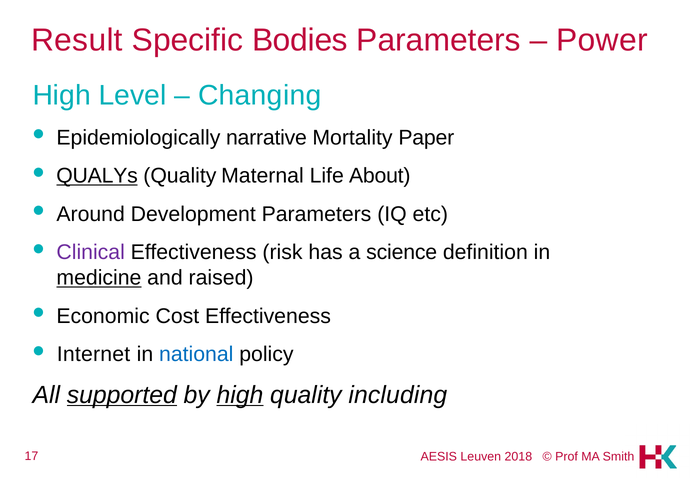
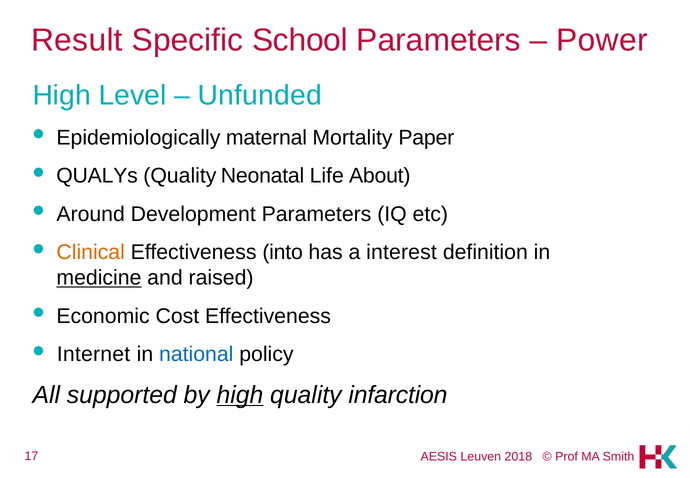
Bodies: Bodies -> School (300, 40)
Changing: Changing -> Unfunded (260, 95)
narrative: narrative -> maternal (266, 137)
QUALYs underline: present -> none (97, 176)
Maternal: Maternal -> Neonatal (263, 176)
Clinical colour: purple -> orange (91, 252)
risk: risk -> into (283, 252)
science: science -> interest (402, 252)
supported underline: present -> none (122, 395)
including: including -> infarction (398, 395)
